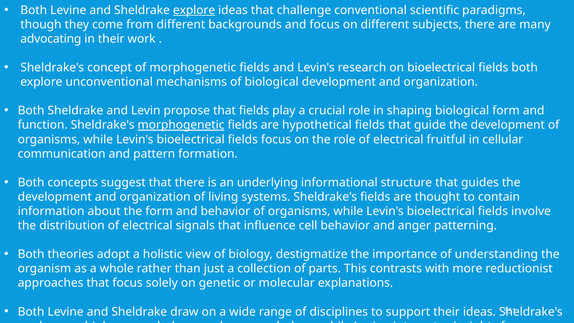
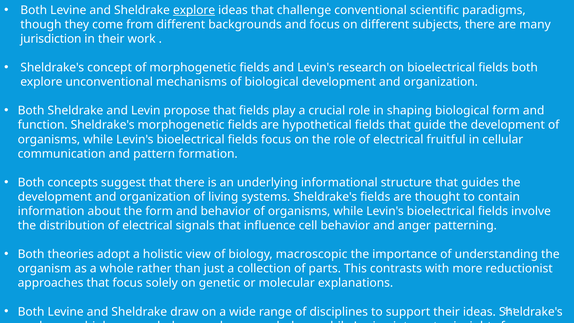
advocating: advocating -> jurisdiction (51, 39)
morphogenetic underline: present -> none (181, 125)
destigmatize: destigmatize -> macroscopic (312, 254)
